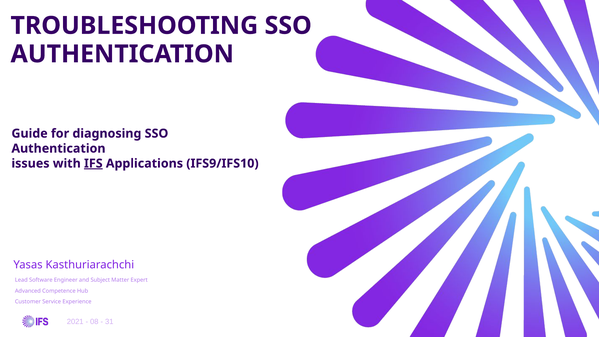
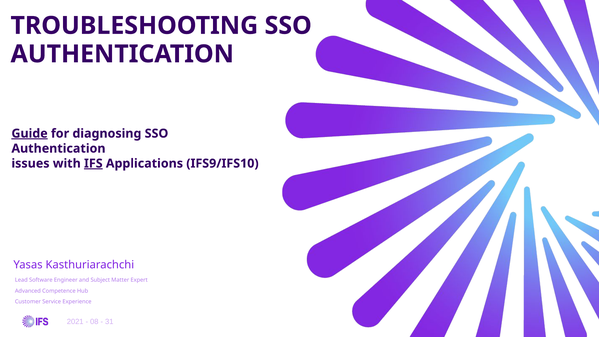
Guide underline: none -> present (30, 133)
